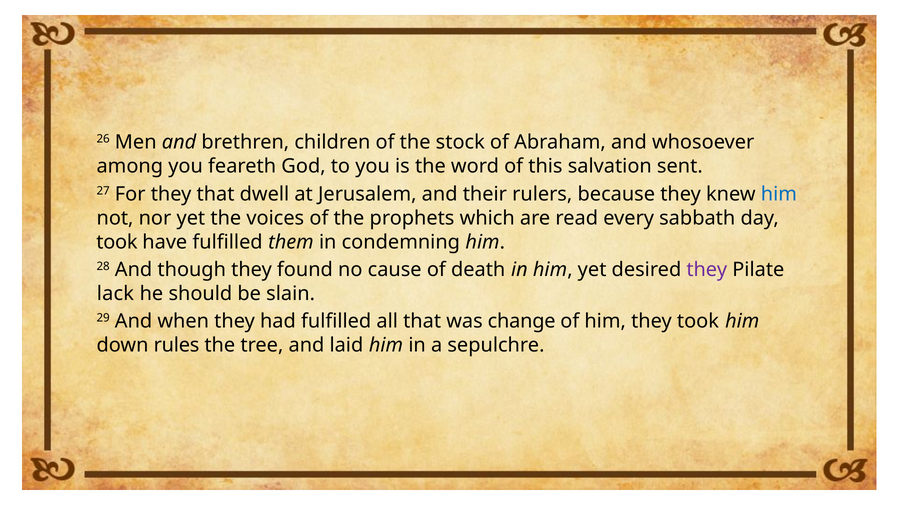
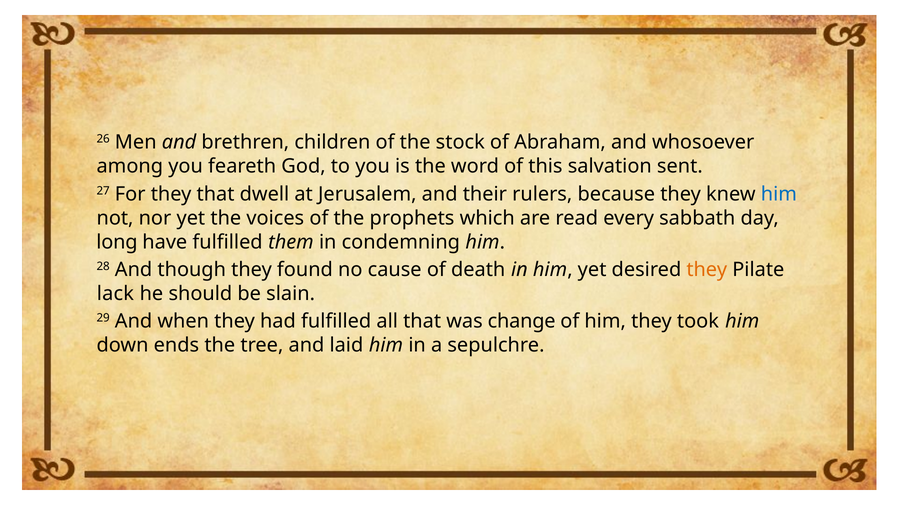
took: took -> long (117, 242)
they colour: purple -> orange (707, 270)
rules: rules -> ends (176, 346)
